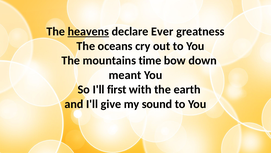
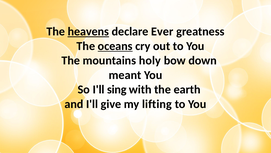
oceans underline: none -> present (115, 46)
time: time -> holy (150, 60)
first: first -> sing (117, 89)
sound: sound -> lifting (157, 104)
